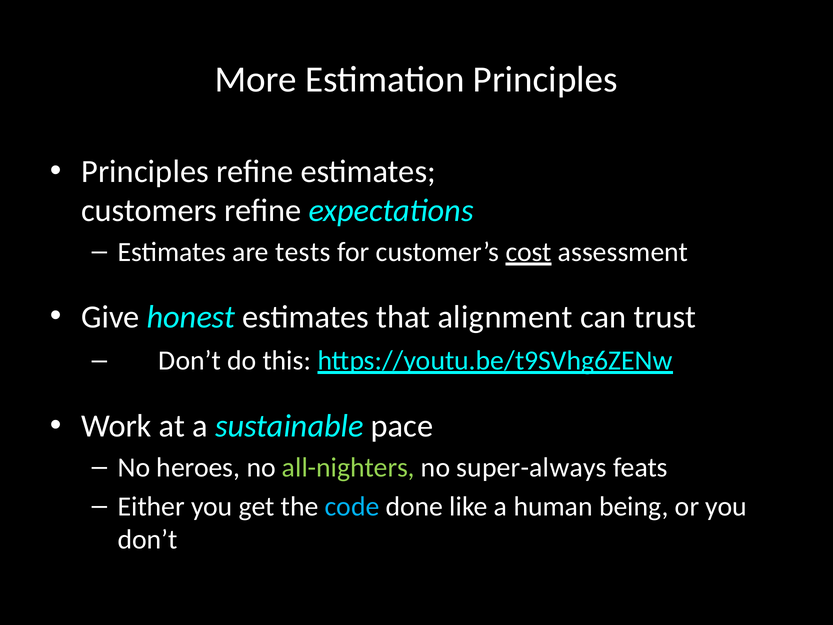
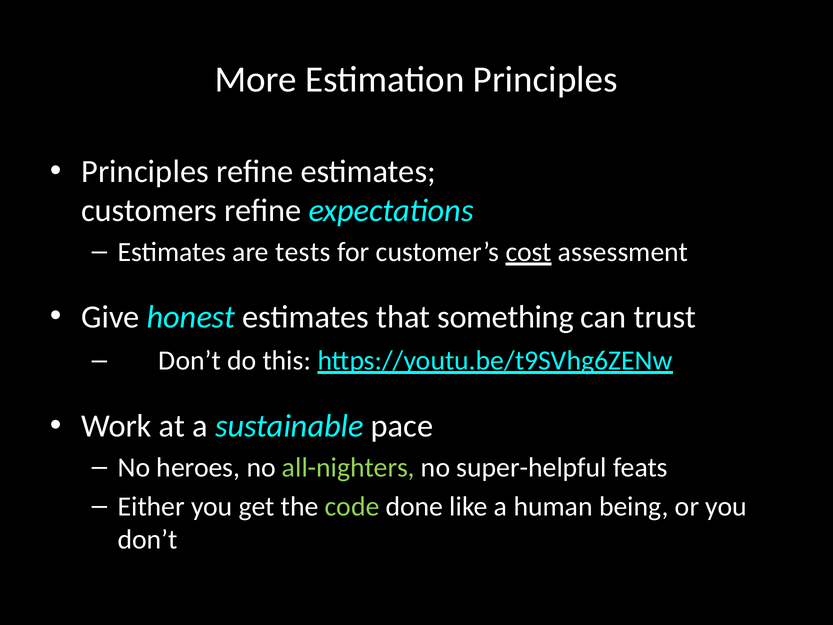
alignment: alignment -> something (505, 317)
super-always: super-always -> super-helpful (532, 467)
code colour: light blue -> light green (352, 506)
